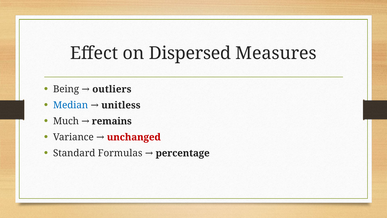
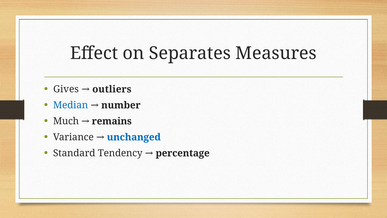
Dispersed: Dispersed -> Separates (190, 53)
Being: Being -> Gives (66, 89)
unitless: unitless -> number (121, 105)
unchanged colour: red -> blue (134, 137)
Formulas: Formulas -> Tendency (120, 153)
